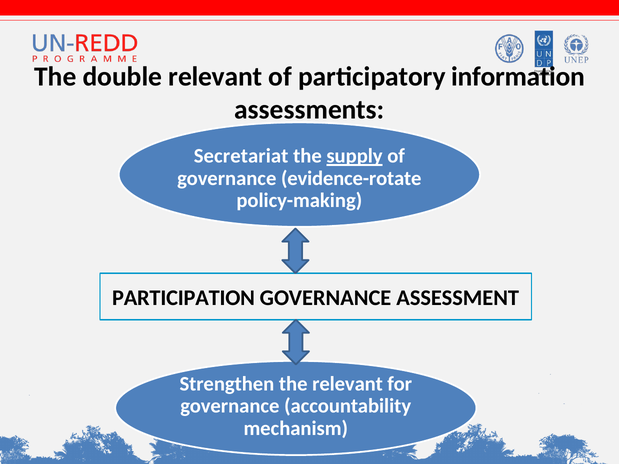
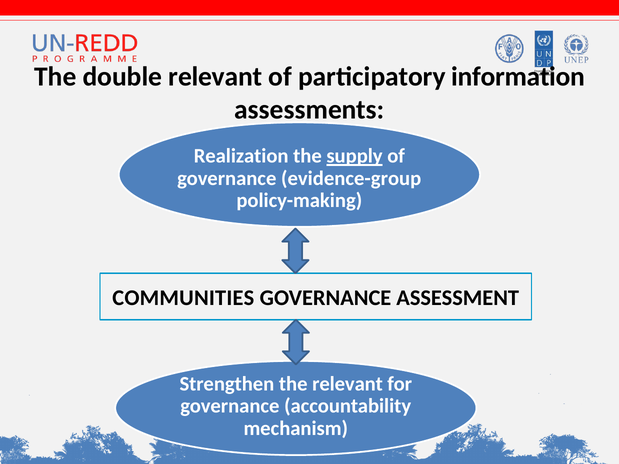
Secretariat: Secretariat -> Realization (241, 156)
evidence-rotate: evidence-rotate -> evidence-group (351, 178)
PARTICIPATION: PARTICIPATION -> COMMUNITIES (183, 298)
